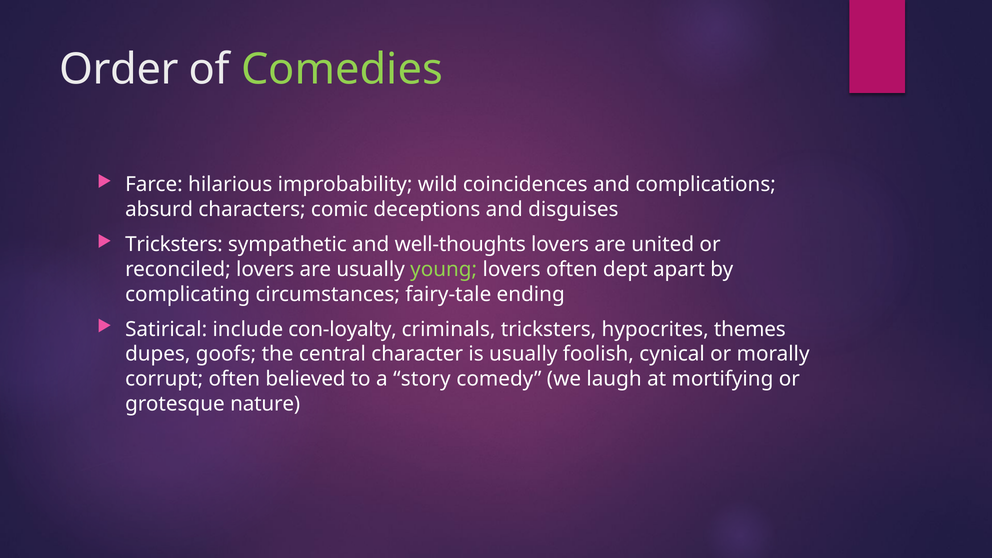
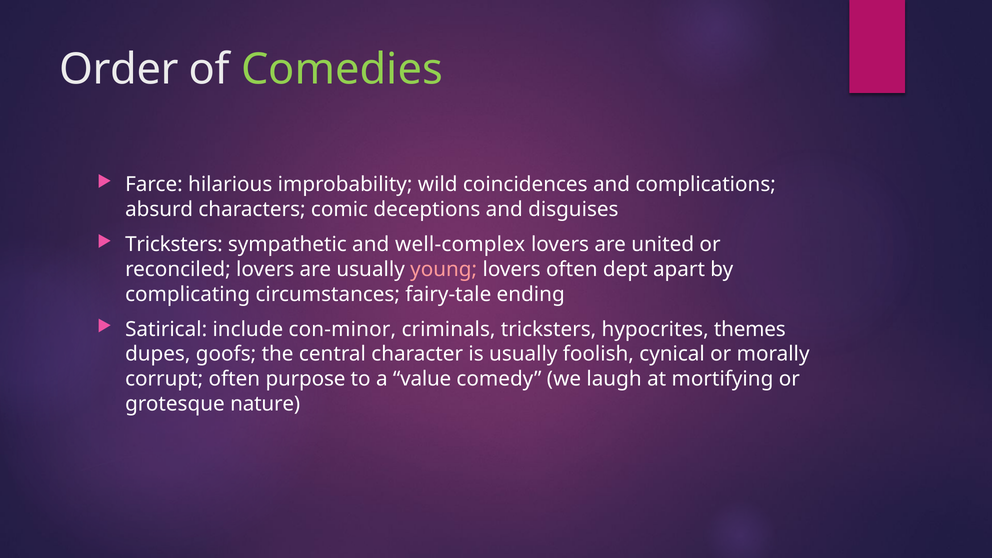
well-thoughts: well-thoughts -> well-complex (460, 245)
young colour: light green -> pink (444, 269)
con-loyalty: con-loyalty -> con-minor (342, 329)
believed: believed -> purpose (305, 379)
story: story -> value (422, 379)
